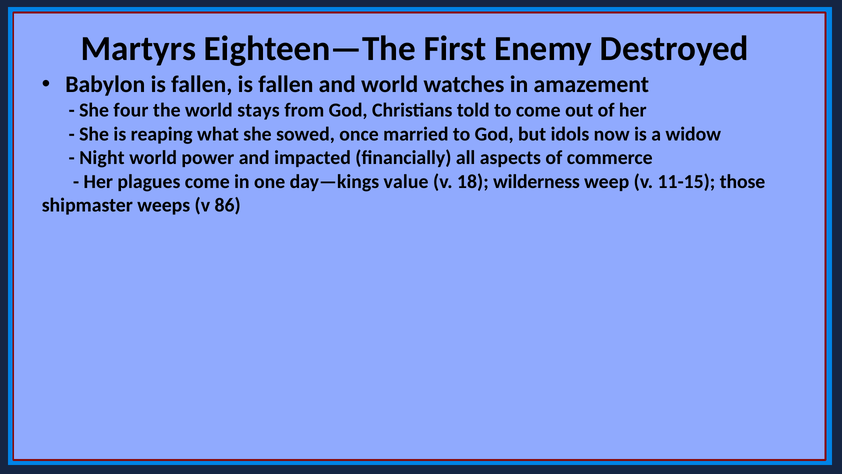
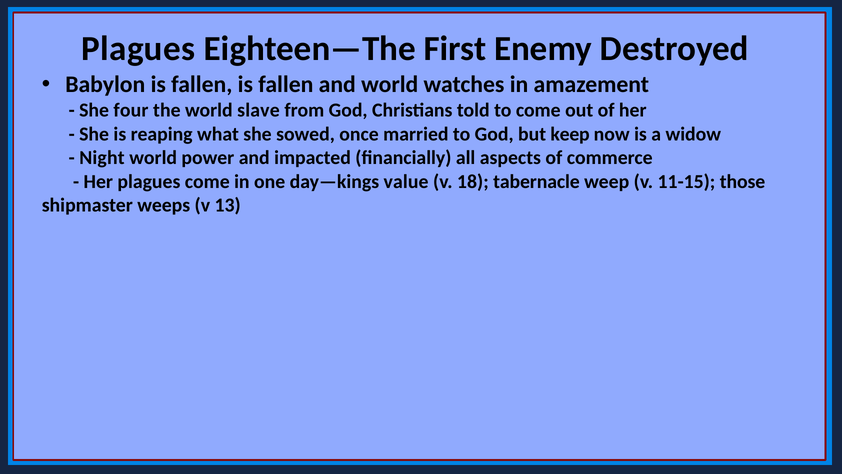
Martyrs: Martyrs -> Plagues (138, 48)
stays: stays -> slave (258, 110)
idols: idols -> keep (570, 134)
wilderness: wilderness -> tabernacle (536, 181)
86: 86 -> 13 (228, 205)
